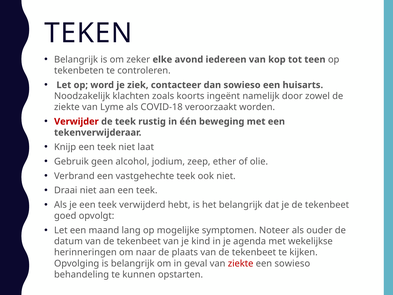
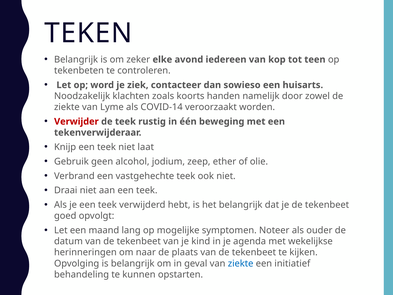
ingeënt: ingeënt -> handen (223, 96)
COVID-18: COVID-18 -> COVID-14 (162, 107)
ziekte colour: red -> blue (241, 263)
een sowieso: sowieso -> initiatief (292, 263)
